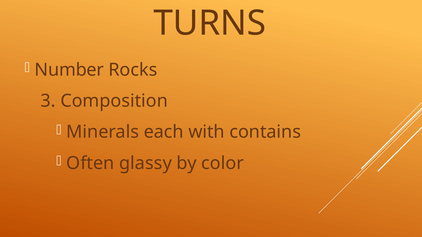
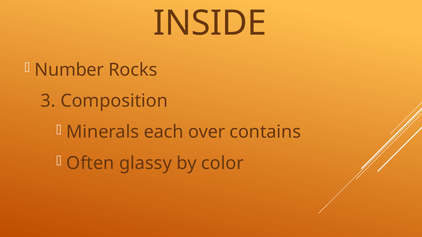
TURNS: TURNS -> INSIDE (210, 23)
with: with -> over (207, 132)
